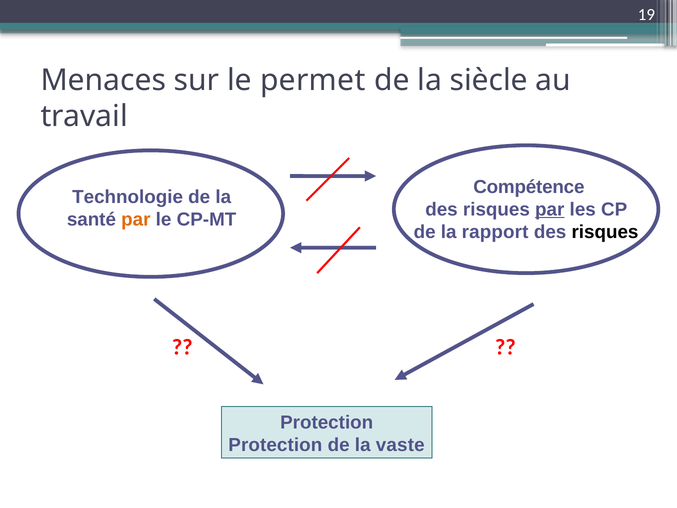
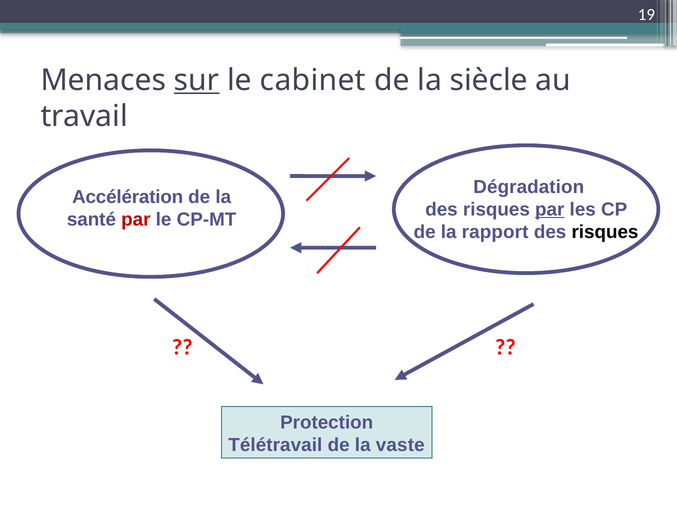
sur underline: none -> present (197, 80)
permet: permet -> cabinet (313, 80)
Compétence: Compétence -> Dégradation (529, 187)
Technologie: Technologie -> Accélération (128, 197)
par colour: orange -> red (136, 219)
Protection: Protection -> Télétravail (275, 445)
